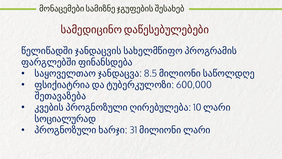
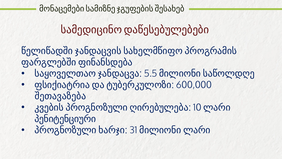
8.5: 8.5 -> 5.5 (150, 73)
სოციალურად: სოციალურად -> პენიტენციური (65, 119)
